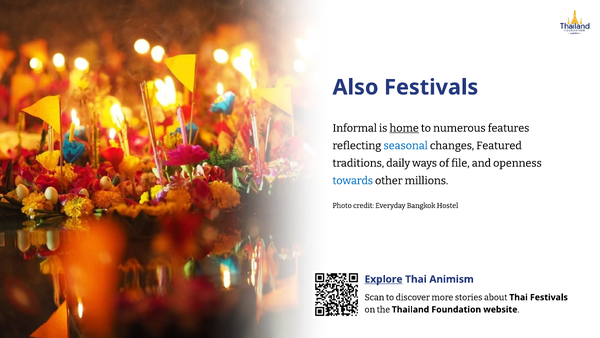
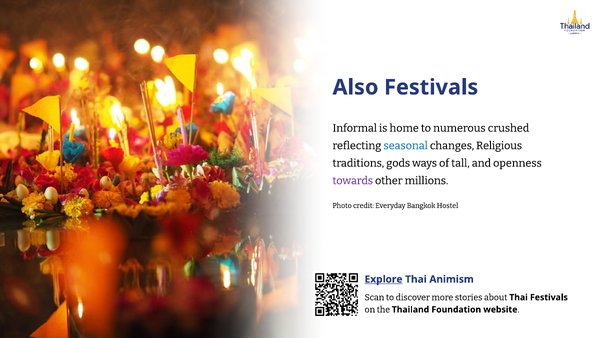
home underline: present -> none (404, 128)
features: features -> crushed (509, 128)
Featured: Featured -> Religious (499, 145)
daily: daily -> gods (398, 163)
file: file -> tall (460, 163)
towards colour: blue -> purple (353, 180)
